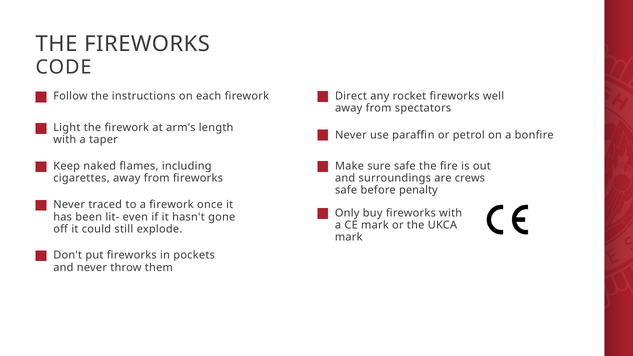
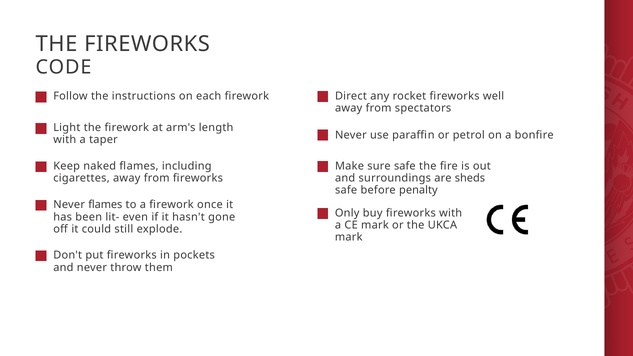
crews: crews -> sheds (470, 178)
Never traced: traced -> flames (105, 205)
